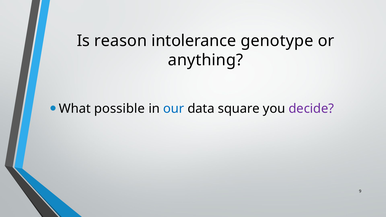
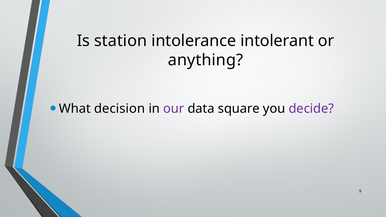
reason: reason -> station (121, 41)
genotype: genotype -> intolerant (277, 41)
possible: possible -> decision (120, 109)
our colour: blue -> purple (174, 109)
